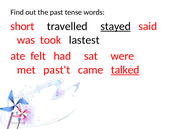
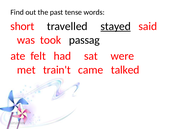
lastest: lastest -> passag (84, 40)
past't: past't -> train't (57, 70)
talked underline: present -> none (125, 70)
